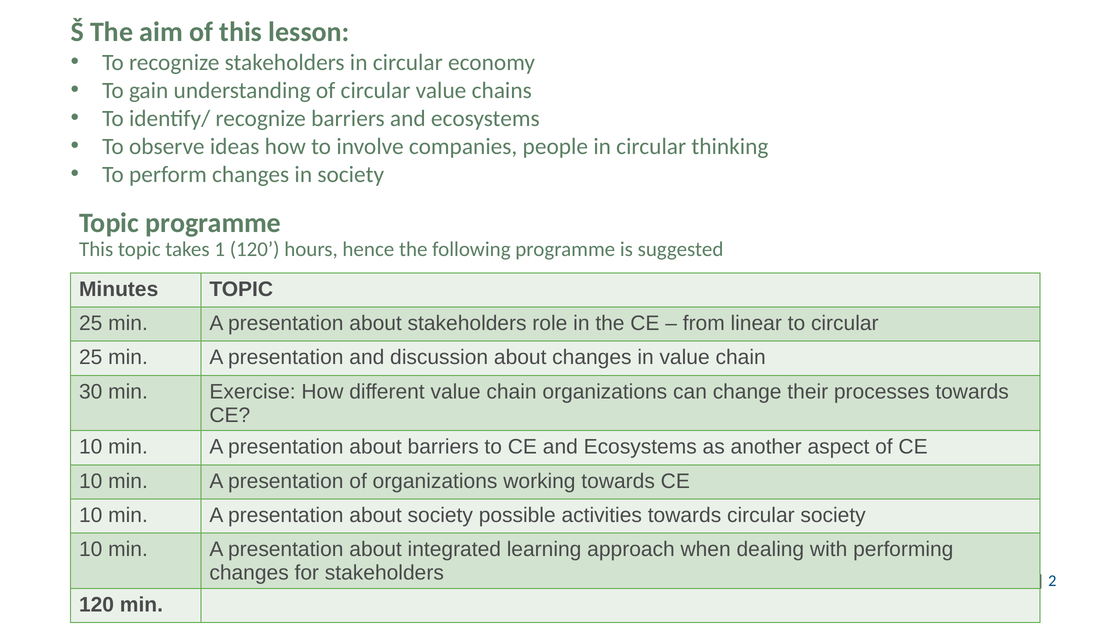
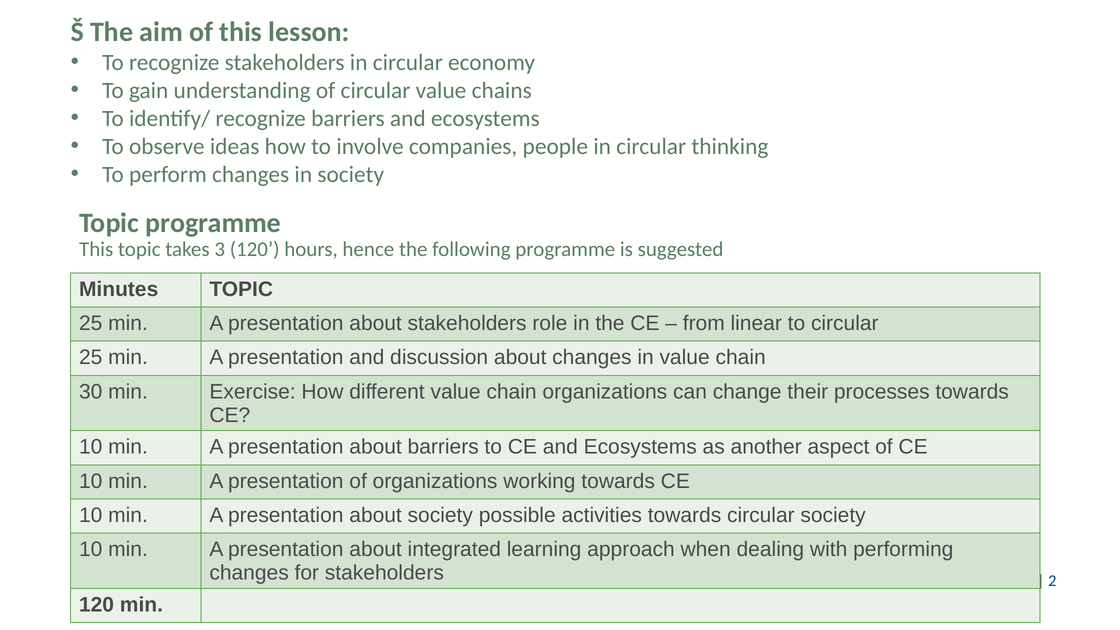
1: 1 -> 3 (220, 249)
